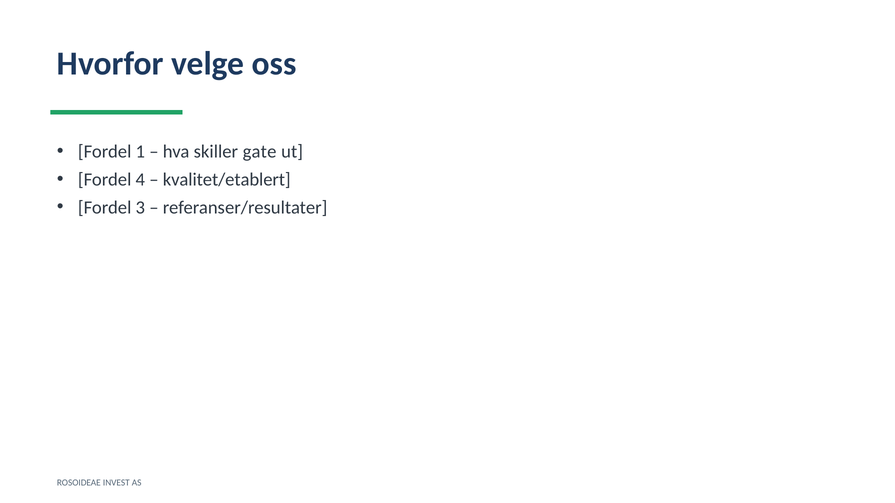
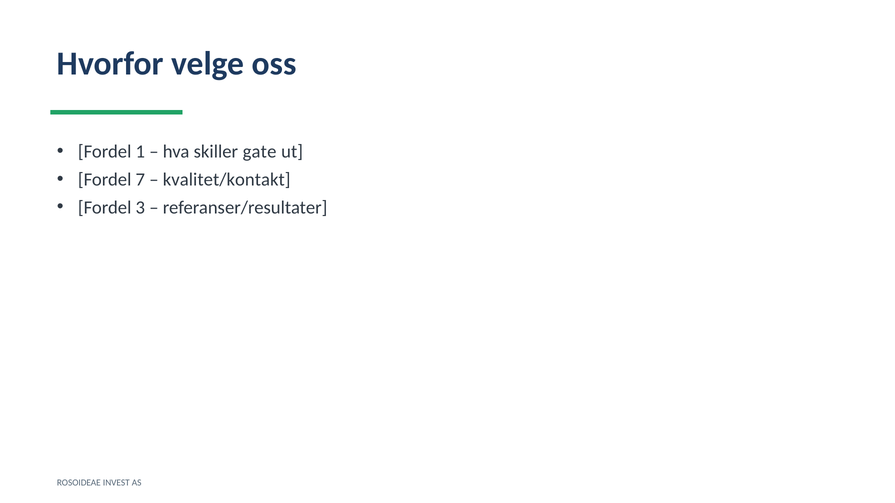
4: 4 -> 7 (140, 180)
kvalitet/etablert: kvalitet/etablert -> kvalitet/kontakt (227, 180)
